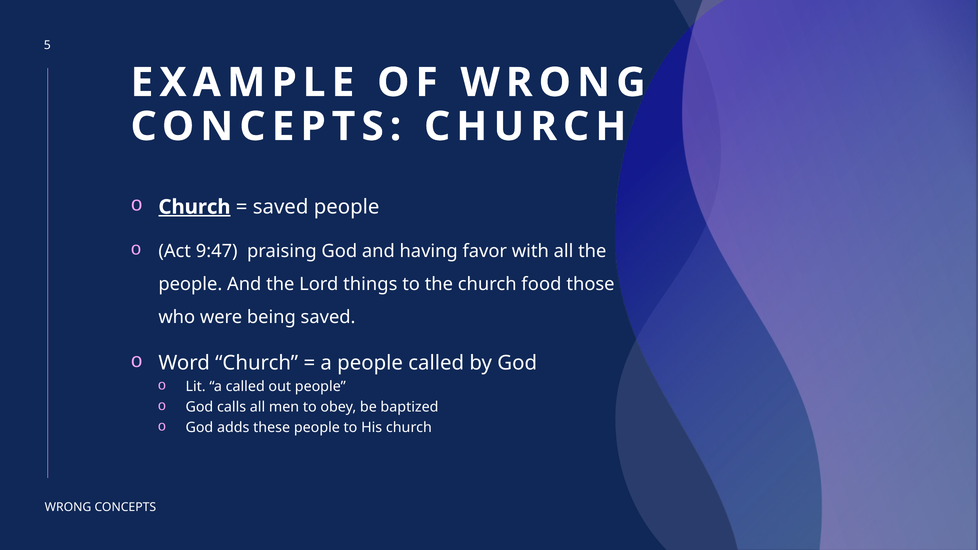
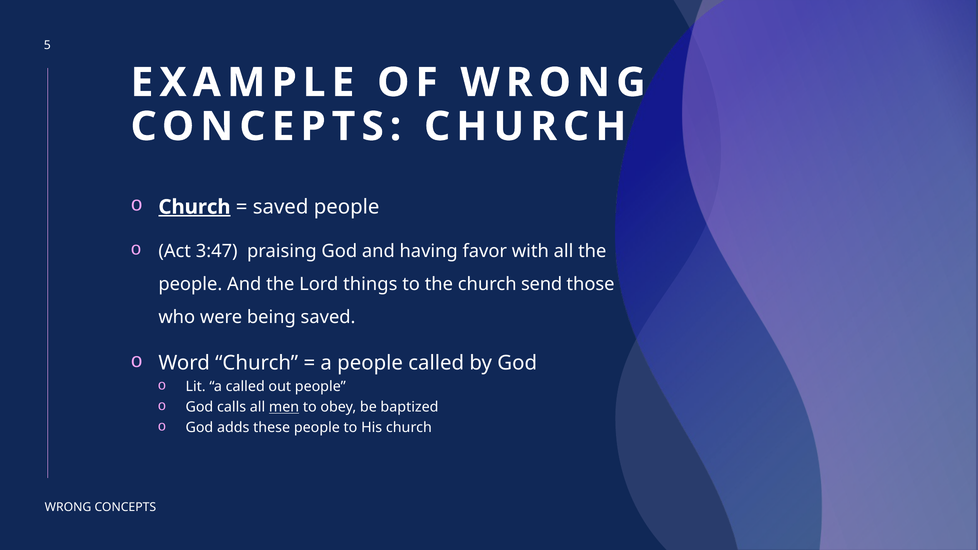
9:47: 9:47 -> 3:47 (217, 251)
food: food -> send (542, 284)
men underline: none -> present (284, 407)
